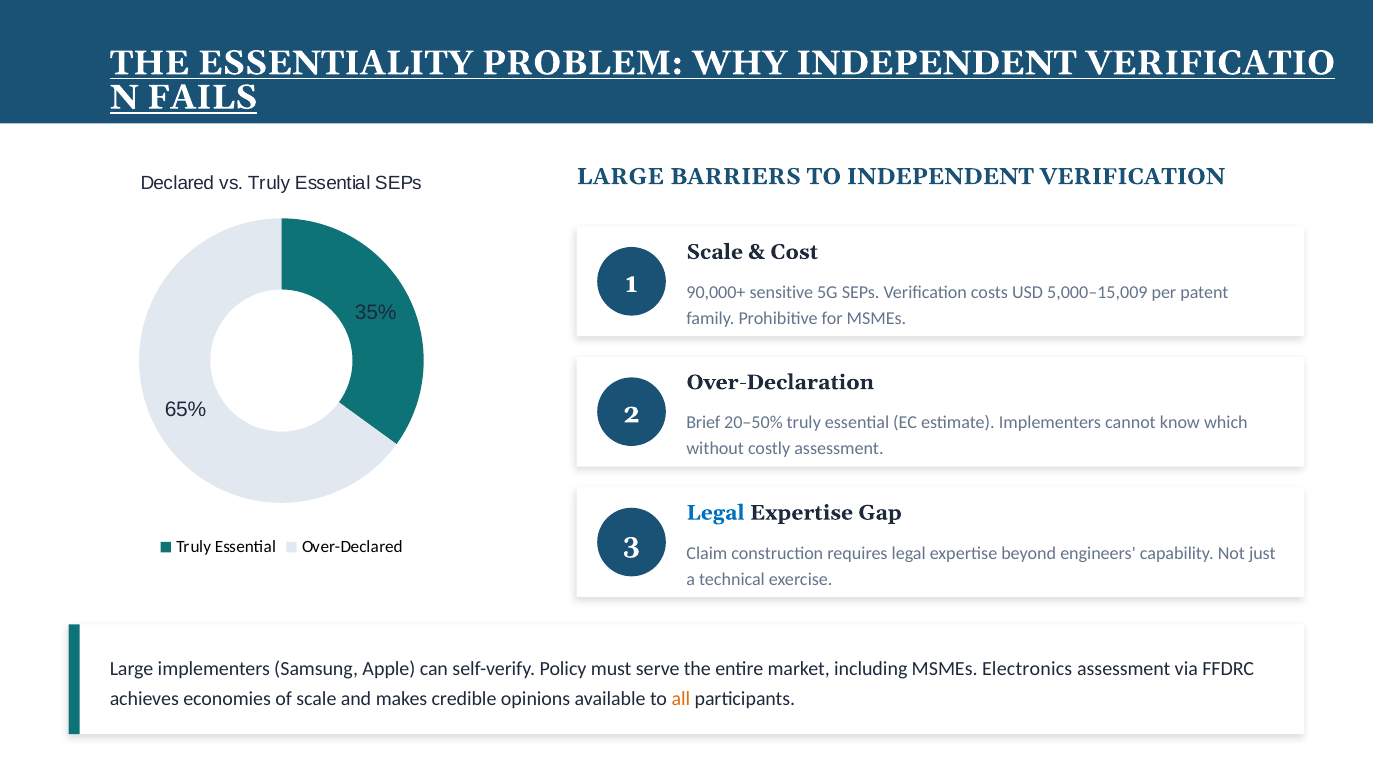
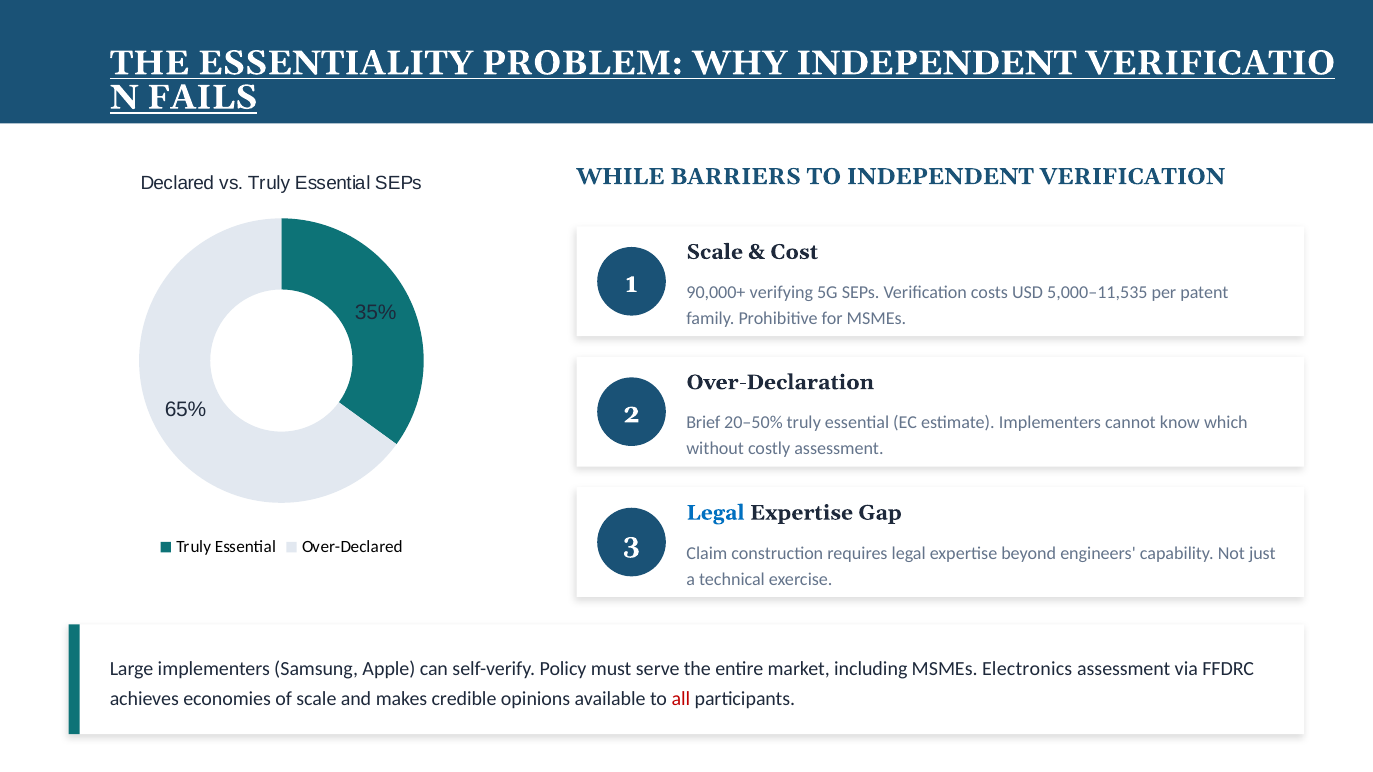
LARGE: LARGE -> WHILE (621, 177)
sensitive: sensitive -> verifying (781, 292)
5,000–15,009: 5,000–15,009 -> 5,000–11,535 (1097, 292)
all colour: orange -> red (681, 699)
